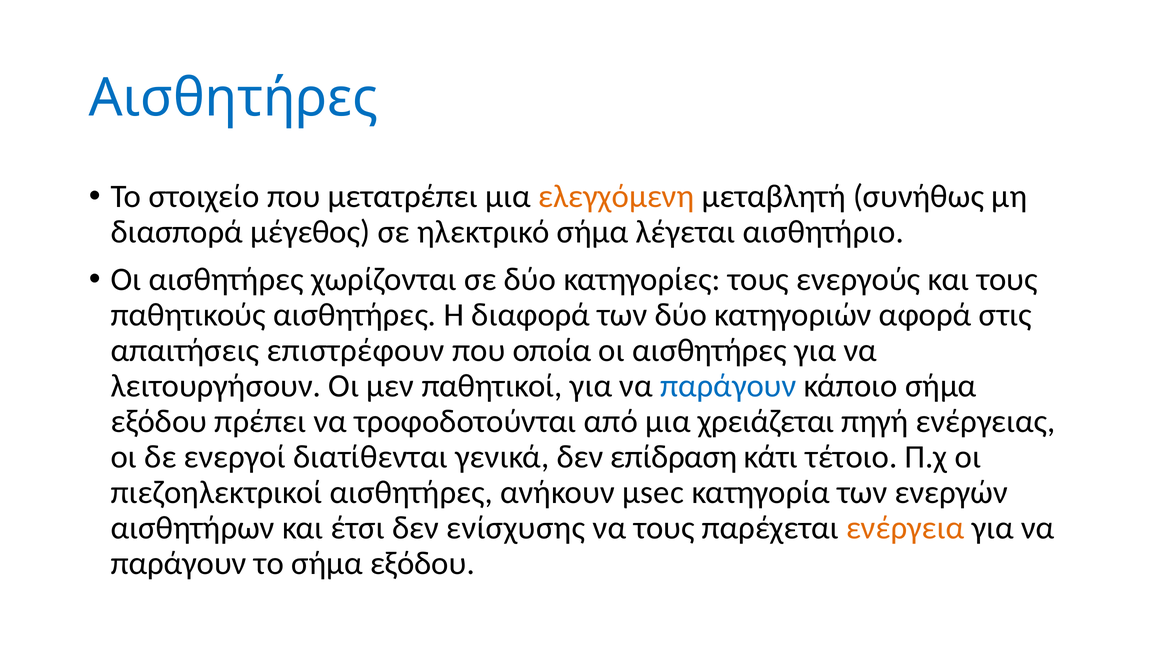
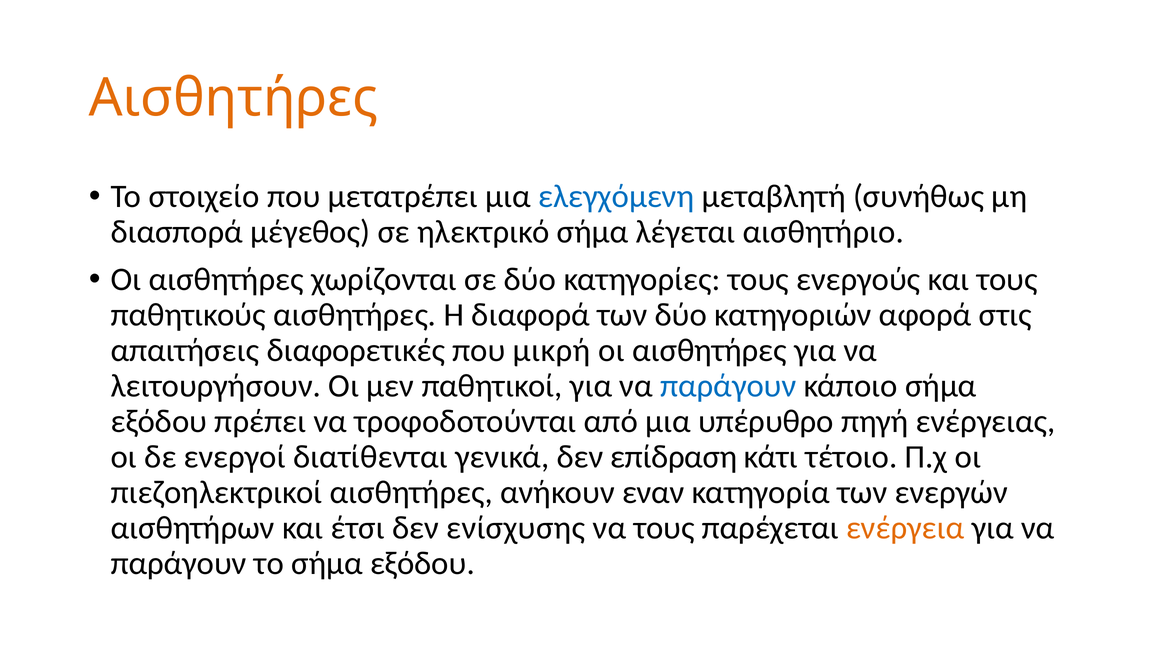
Αισθητήρες colour: blue -> orange (234, 98)
ελεγχόμενη colour: orange -> blue (616, 197)
επιστρέφουν: επιστρέφουν -> διαφορετικές (356, 351)
οποία: οποία -> μικρή (552, 351)
χρειάζεται: χρειάζεται -> υπέρυθρο (766, 421)
μsec: μsec -> εναν (653, 492)
